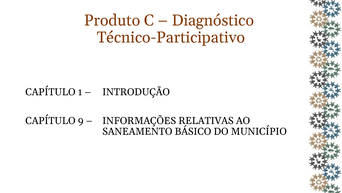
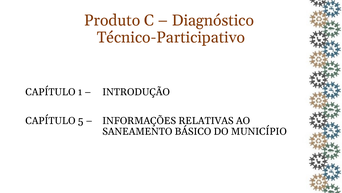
9: 9 -> 5 (81, 120)
